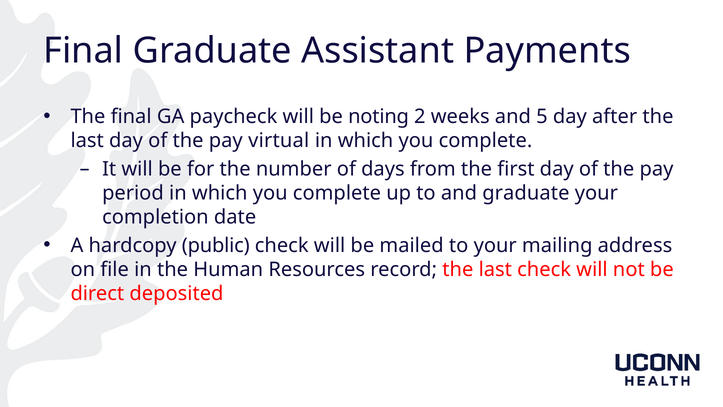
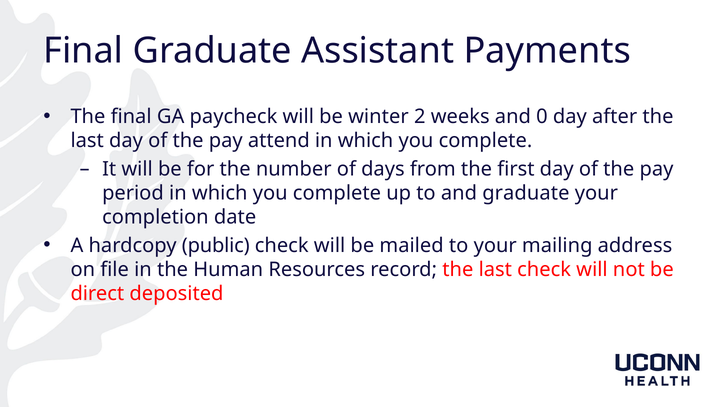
noting: noting -> winter (378, 117)
5: 5 -> 0 (542, 117)
virtual: virtual -> attend (279, 141)
